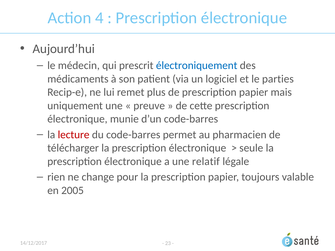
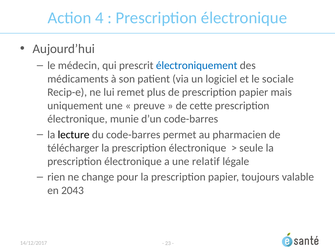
parties: parties -> sociale (278, 79)
lecture colour: red -> black (74, 135)
2005: 2005 -> 2043 (73, 191)
